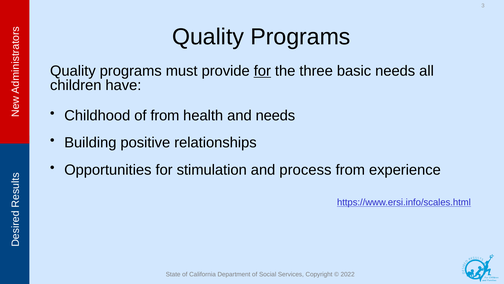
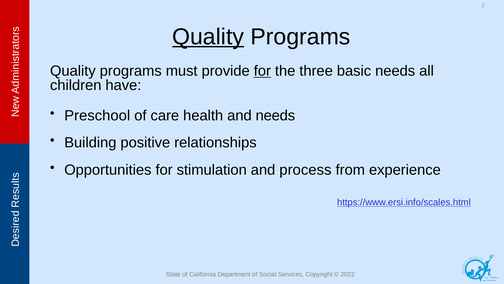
Quality underline: none -> present (208, 37)
Childhood: Childhood -> Preschool (97, 115)
of from: from -> care (165, 115)
